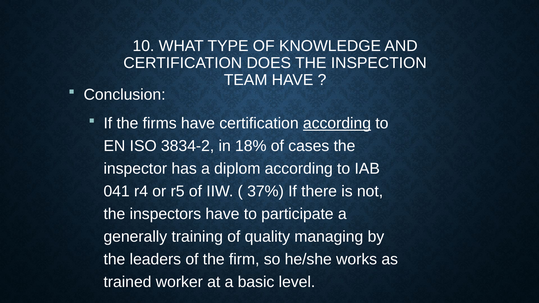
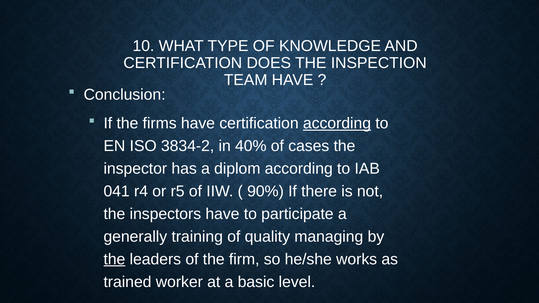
18%: 18% -> 40% (251, 146)
37%: 37% -> 90% (266, 191)
the underline: none -> present (114, 259)
